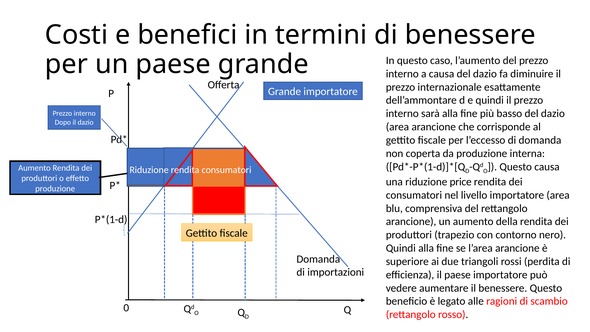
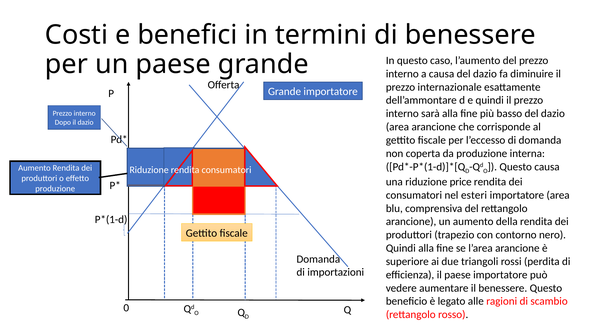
livello: livello -> esteri (474, 195)
